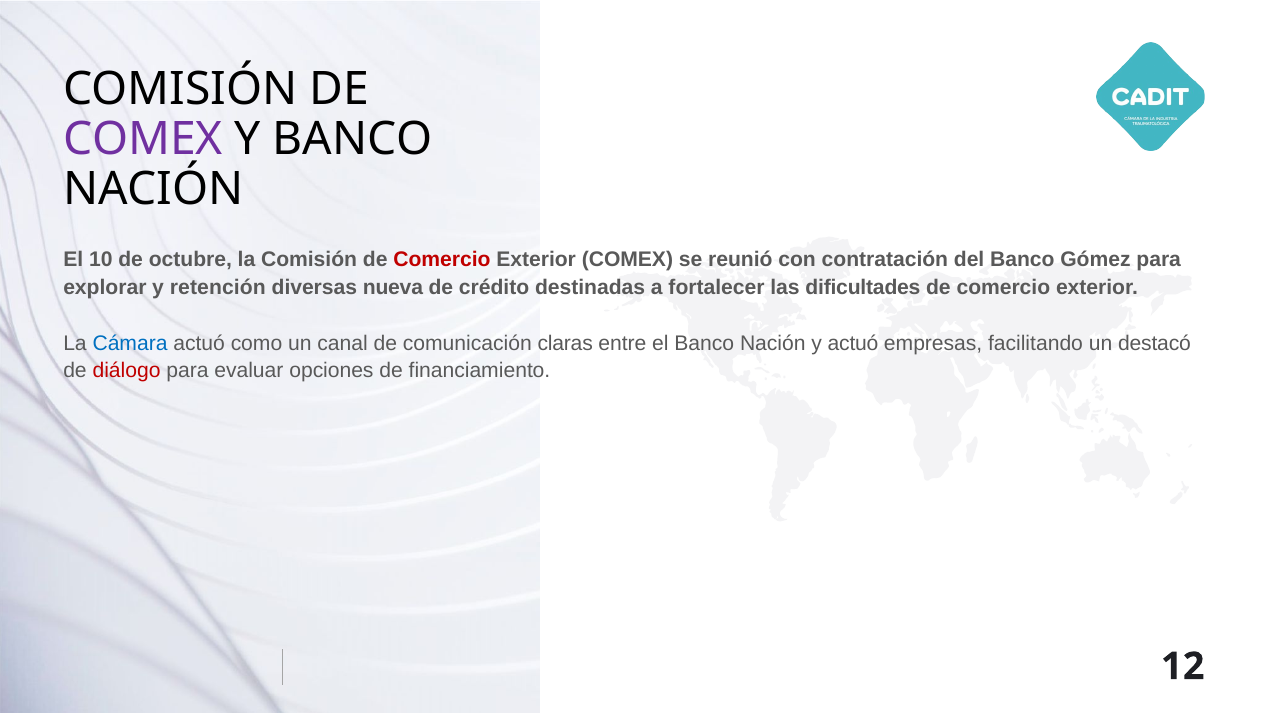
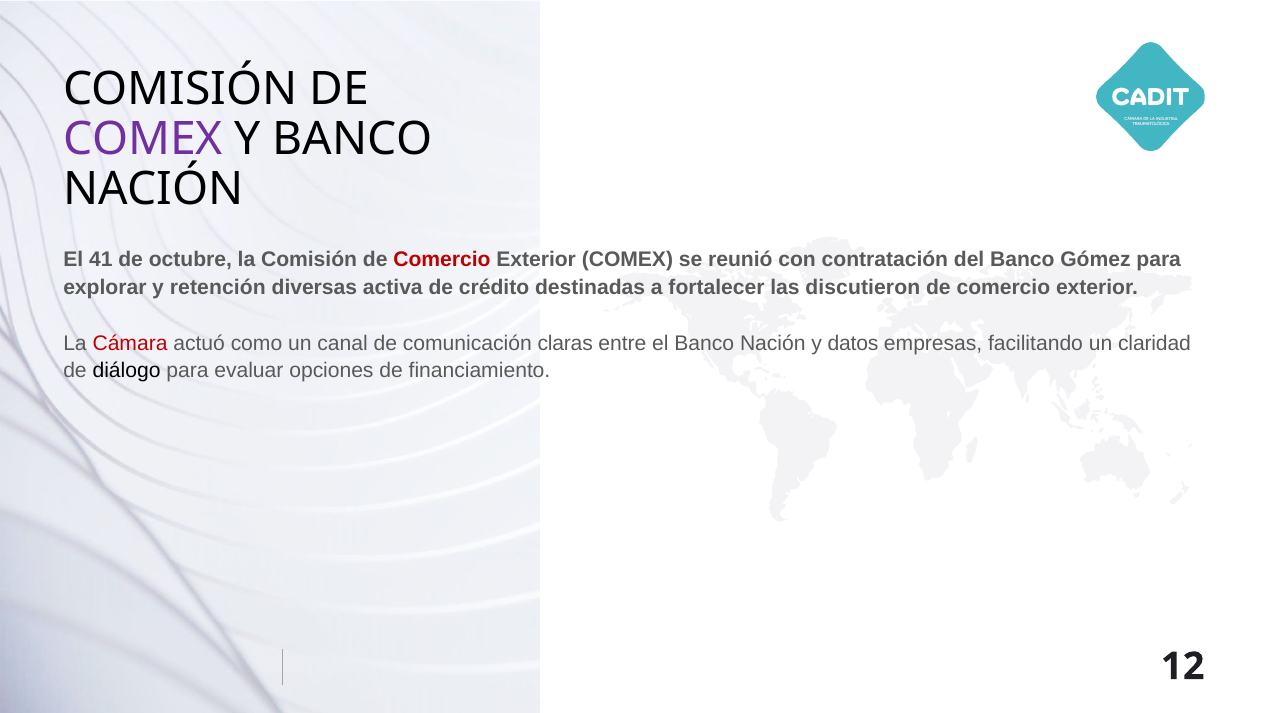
10: 10 -> 41 (101, 260)
nueva: nueva -> activa (393, 288)
dificultades: dificultades -> discutieron (863, 288)
Cámara colour: blue -> red (130, 343)
y actuó: actuó -> datos (853, 343)
destacó: destacó -> claridad (1154, 343)
diálogo colour: red -> black (127, 371)
